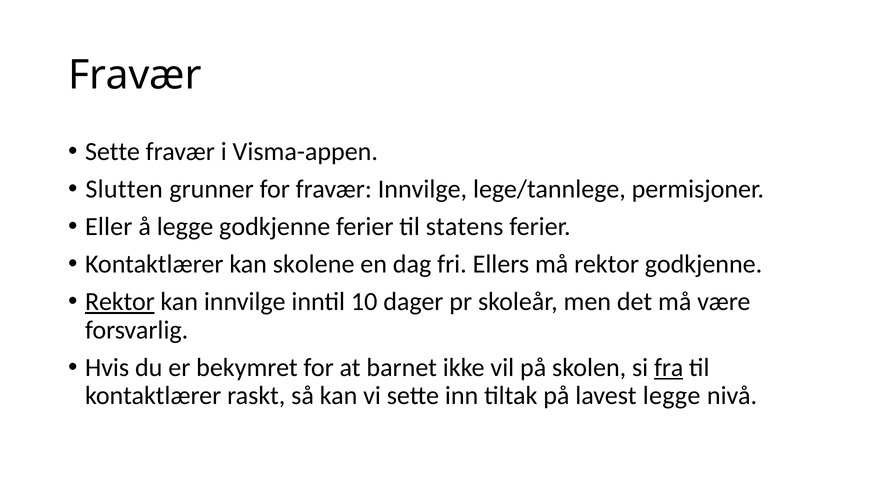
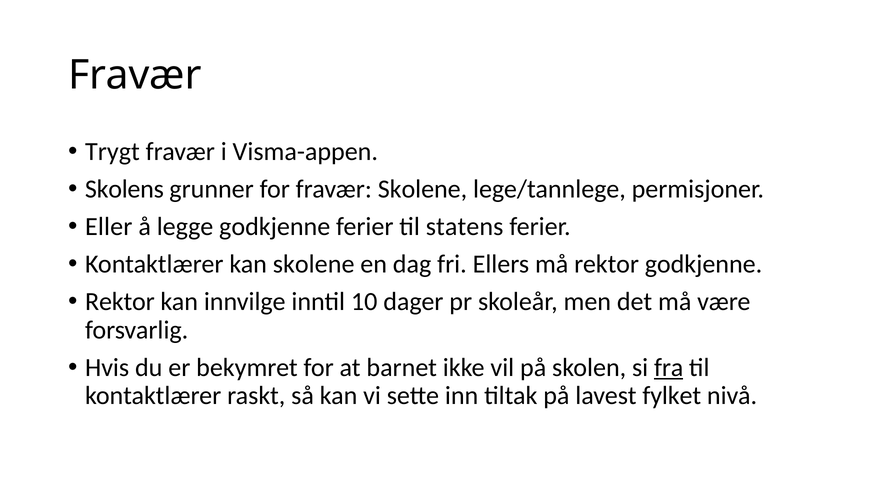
Sette: Sette -> Trygt (112, 151)
Slutten: Slutten -> Skolens (124, 189)
fravær Innvilge: Innvilge -> Skolene (422, 189)
Rektor underline: present -> none (120, 301)
lavest legge: legge -> fylket (672, 395)
